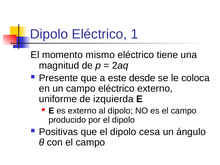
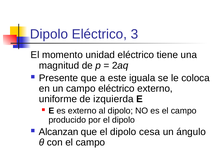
1: 1 -> 3 (134, 34)
mismo: mismo -> unidad (100, 55)
desde: desde -> iguala (142, 78)
Positivas: Positivas -> Alcanzan (59, 132)
